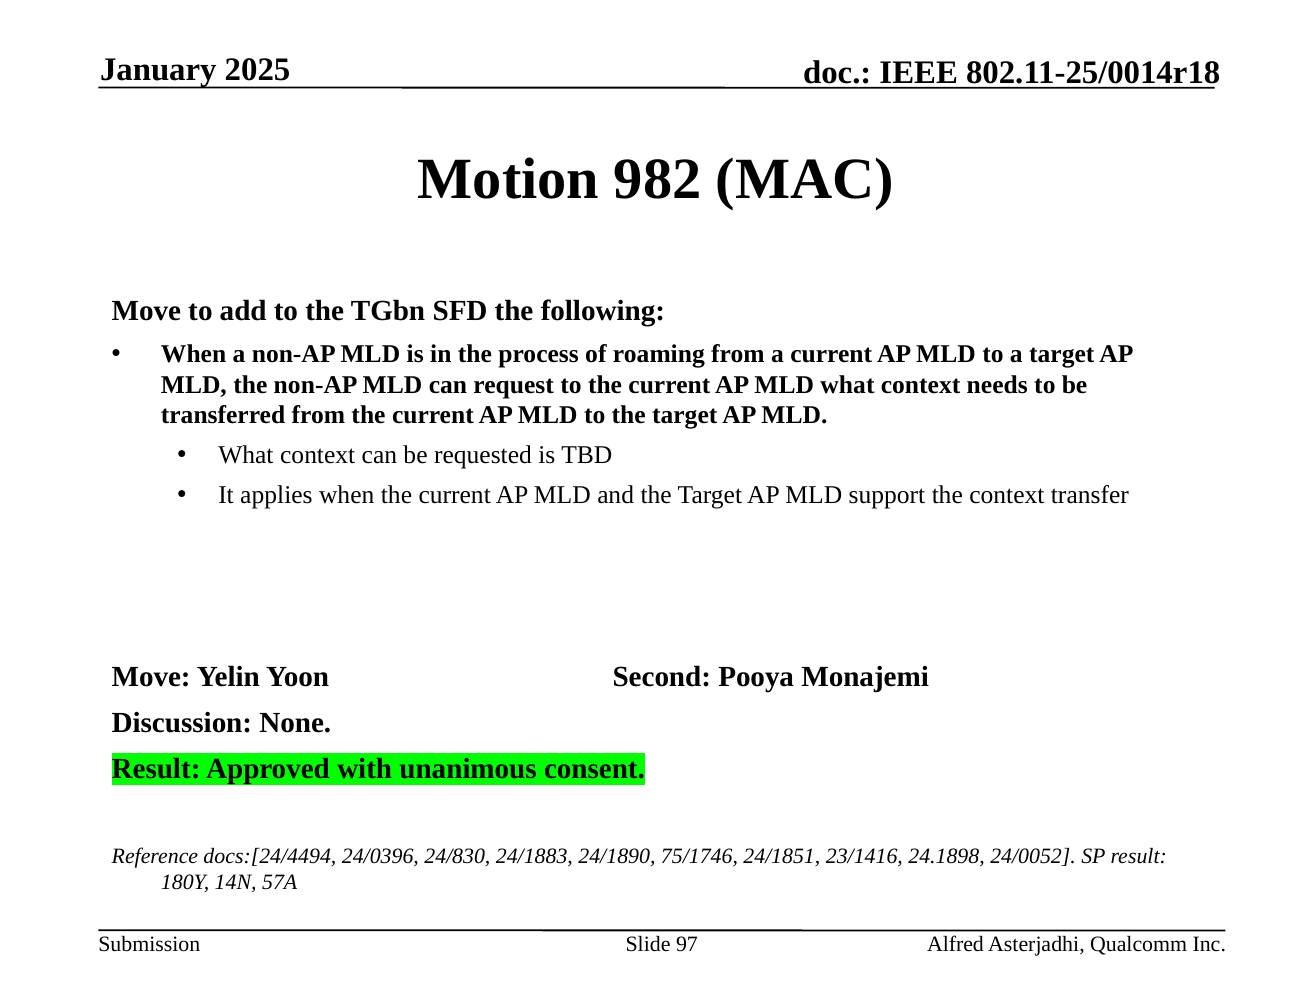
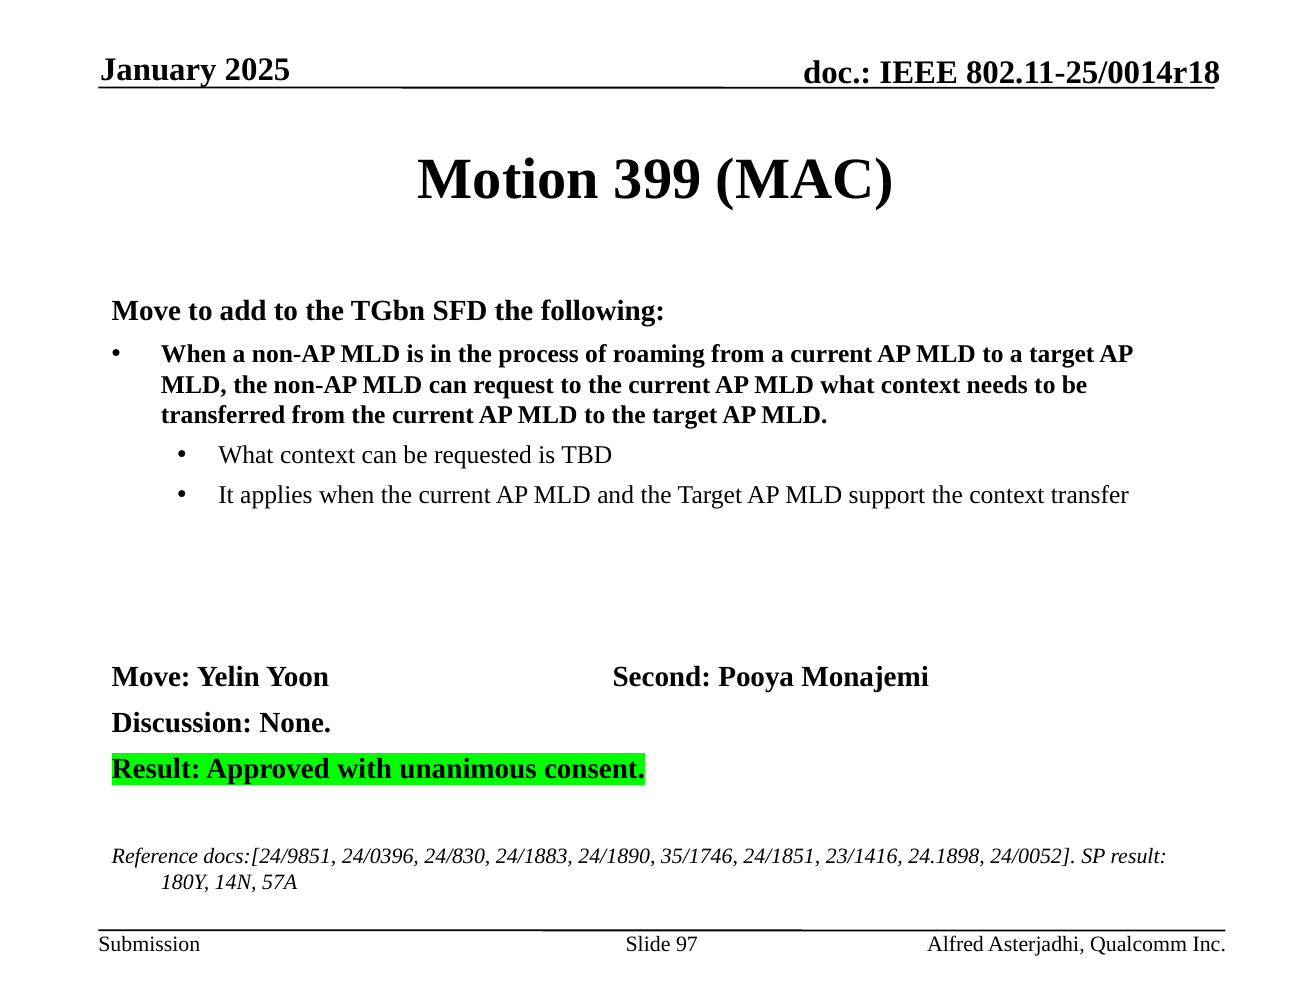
982: 982 -> 399 (658, 179)
docs:[24/4494: docs:[24/4494 -> docs:[24/9851 (270, 856)
75/1746: 75/1746 -> 35/1746 (699, 856)
